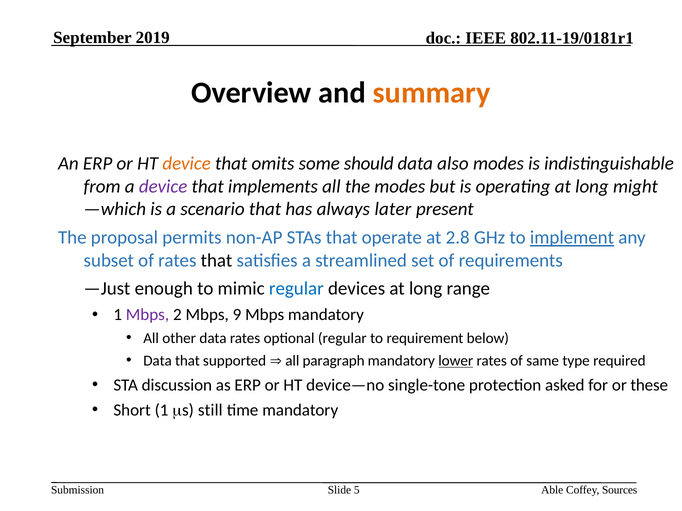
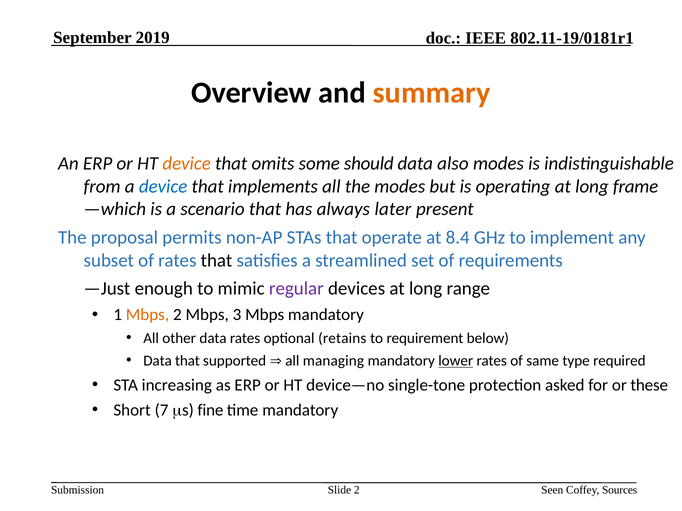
device colour: purple -> blue (163, 187)
might: might -> frame (636, 187)
2.8: 2.8 -> 8.4 (458, 238)
implement underline: present -> none (572, 238)
regular colour: blue -> purple (296, 289)
Mbps colour: purple -> orange (147, 315)
9: 9 -> 3 (237, 315)
optional regular: regular -> retains (342, 339)
paragraph: paragraph -> managing (333, 361)
discussion: discussion -> increasing (177, 385)
Short 1: 1 -> 7 (162, 410)
still: still -> fine (210, 410)
Slide 5: 5 -> 2 (357, 491)
Able: Able -> Seen (552, 491)
